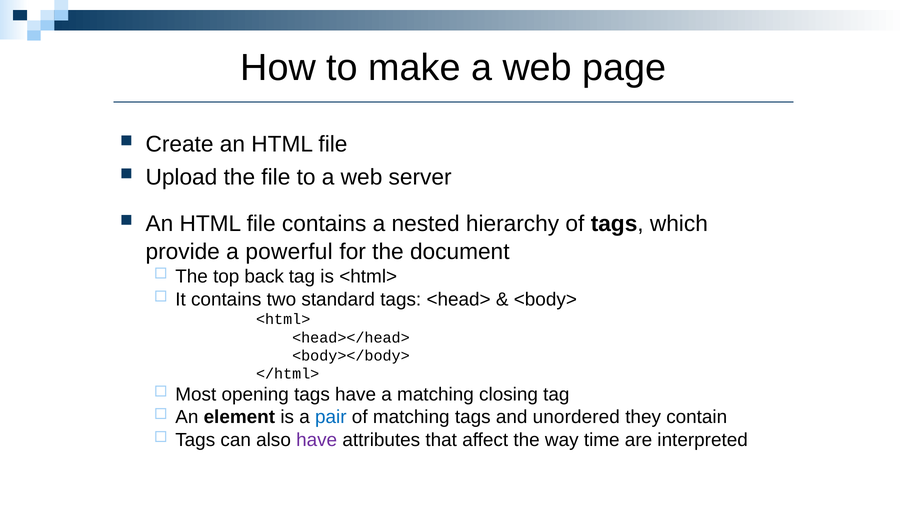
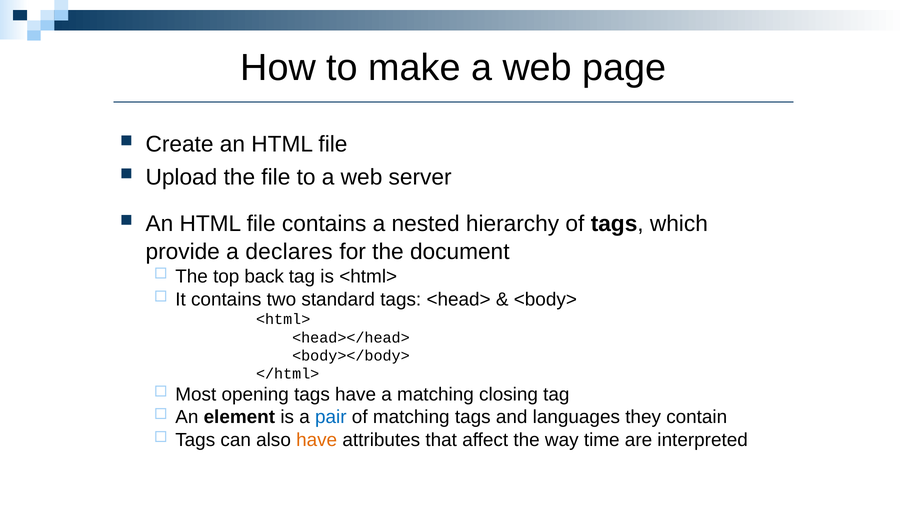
powerful: powerful -> declares (289, 252)
unordered: unordered -> languages (576, 417)
have colour: purple -> orange (317, 440)
